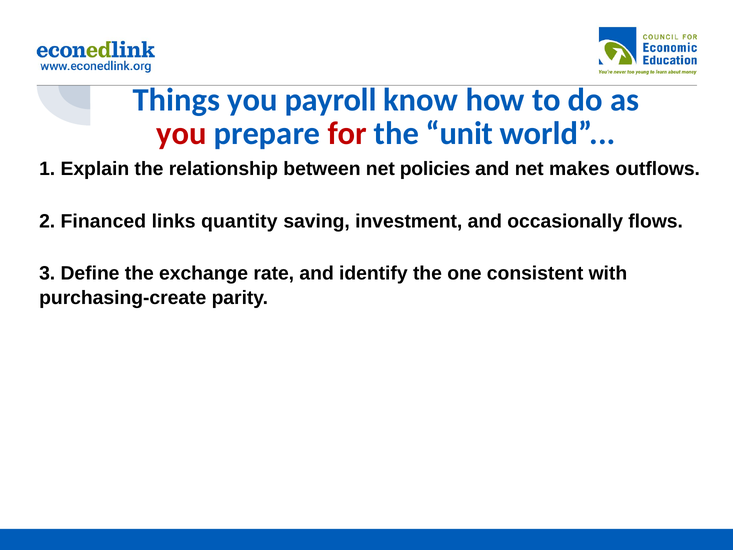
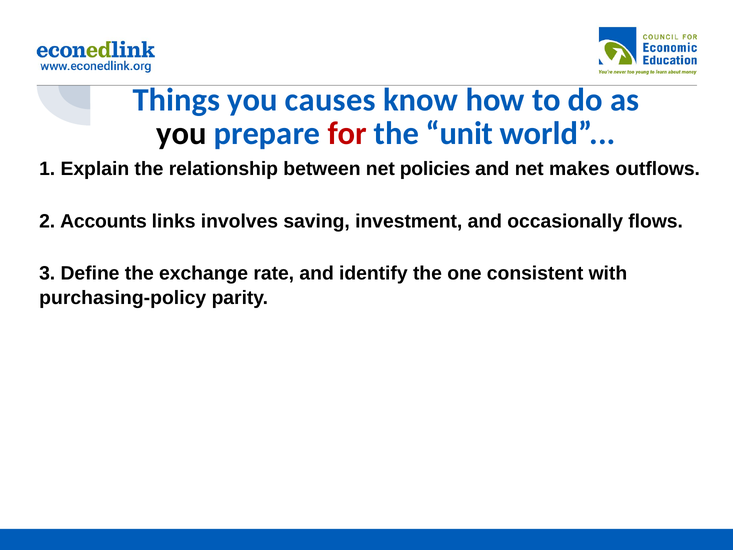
payroll: payroll -> causes (330, 100)
you colour: red -> black (182, 134)
Financed: Financed -> Accounts (104, 221)
quantity: quantity -> involves (239, 221)
purchasing-create: purchasing-create -> purchasing-policy (123, 298)
